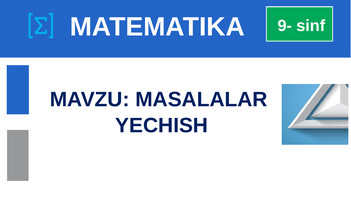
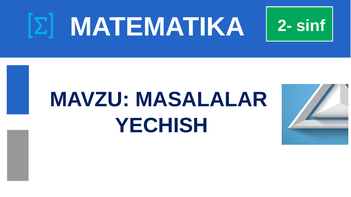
9-: 9- -> 2- (285, 26)
